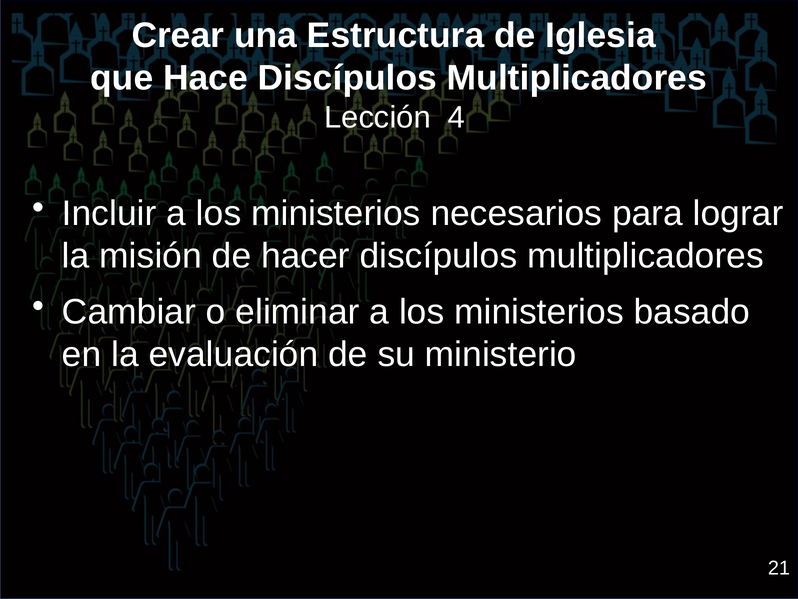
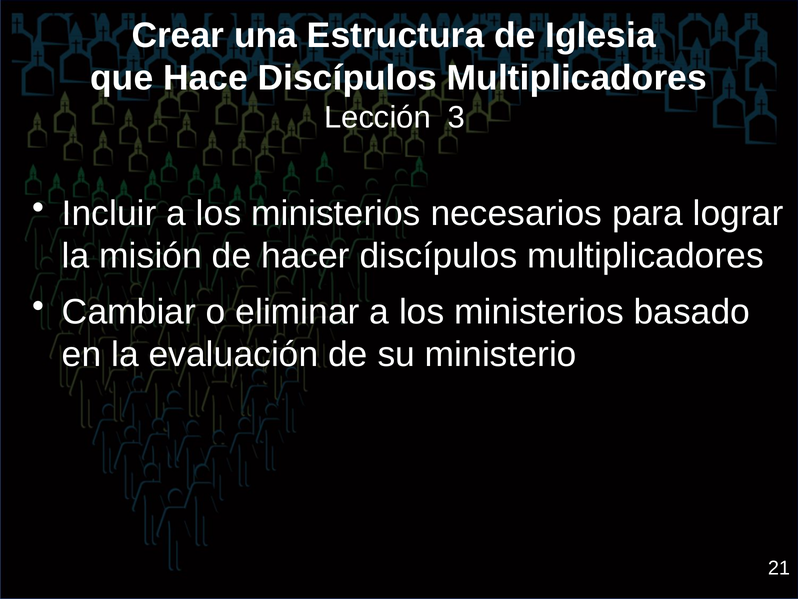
4: 4 -> 3 (457, 117)
